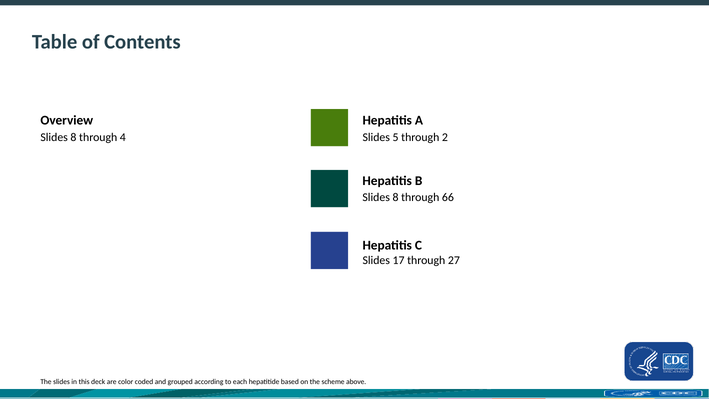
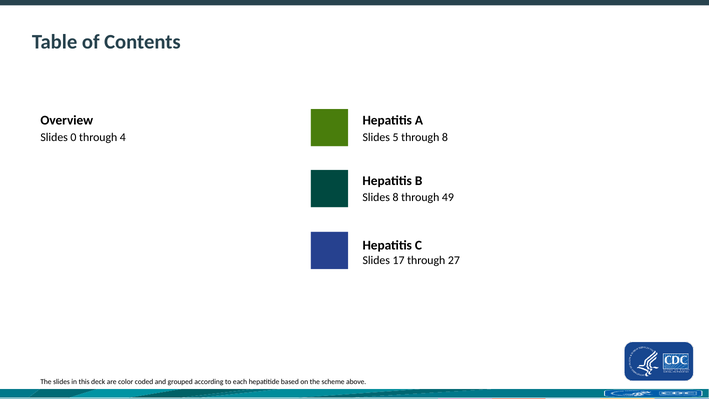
8: 8 -> 0 (73, 137)
through 2: 2 -> 8 (445, 137)
66: 66 -> 49 (448, 197)
